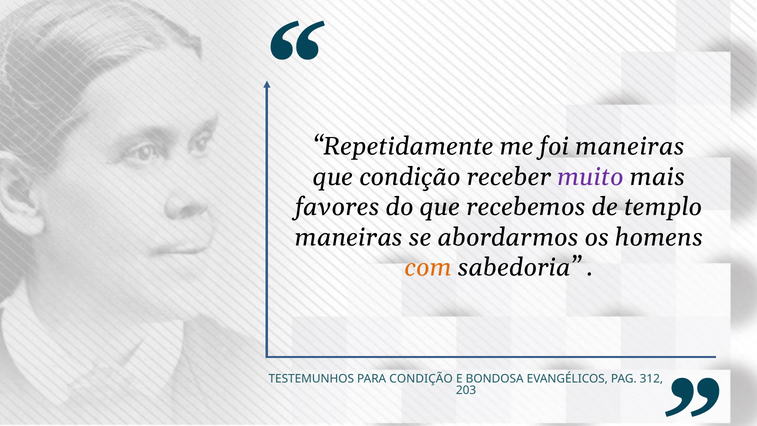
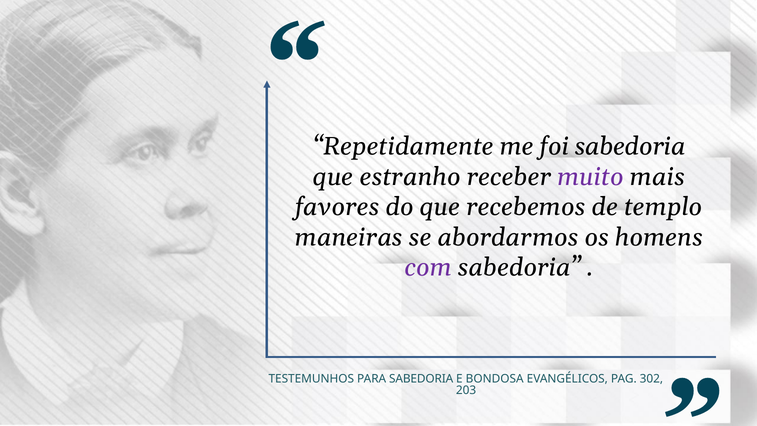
foi maneiras: maneiras -> sabedoria (630, 146)
que condição: condição -> estranho (410, 177)
com colour: orange -> purple (428, 268)
PARA CONDIÇÃO: CONDIÇÃO -> SABEDORIA (421, 379)
312: 312 -> 302 (651, 379)
